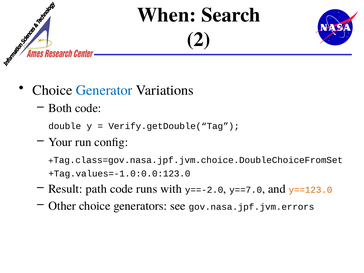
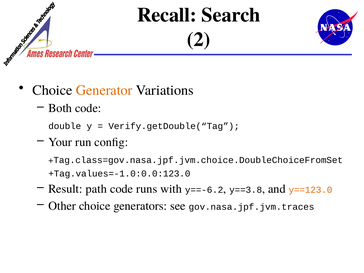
When: When -> Recall (167, 15)
Generator colour: blue -> orange (104, 90)
y==-2.0: y==-2.0 -> y==-6.2 (204, 190)
y==7.0: y==7.0 -> y==3.8 (246, 190)
gov.nasa.jpf.jvm.errors: gov.nasa.jpf.jvm.errors -> gov.nasa.jpf.jvm.traces (251, 207)
